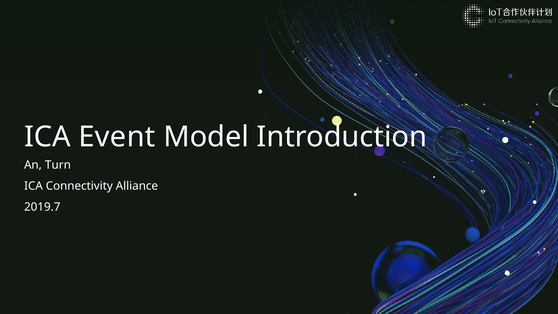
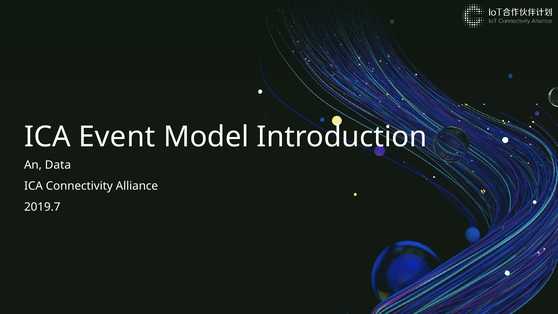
Turn: Turn -> Data (58, 165)
